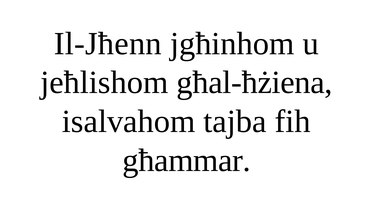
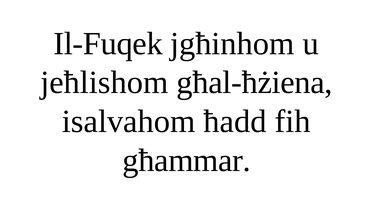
Il-Jħenn: Il-Jħenn -> Il-Fuqek (108, 44)
tajba: tajba -> ħadd (235, 122)
